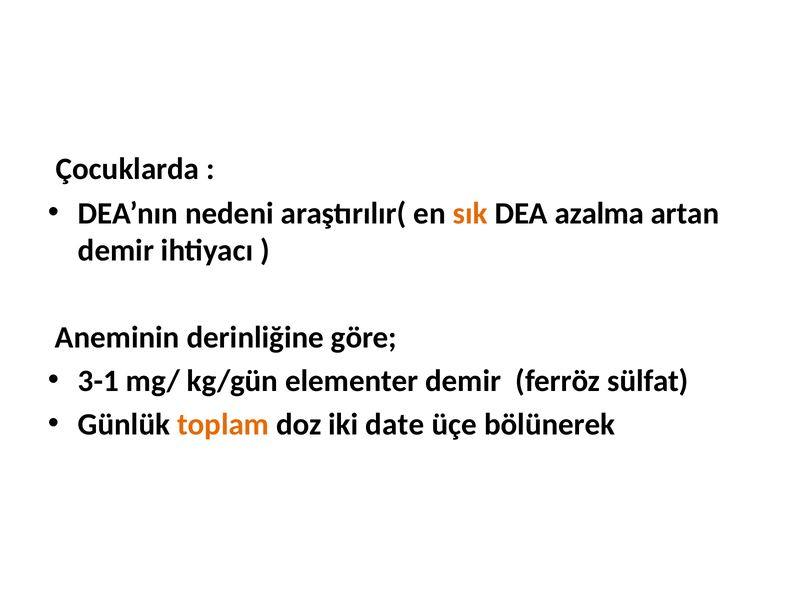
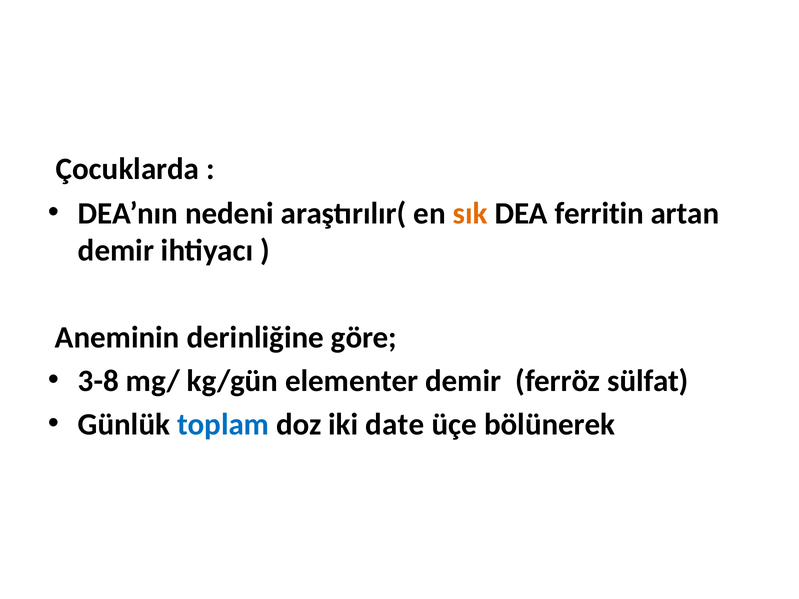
azalma: azalma -> ferritin (599, 213)
3-1: 3-1 -> 3-8 (98, 381)
toplam colour: orange -> blue (223, 424)
